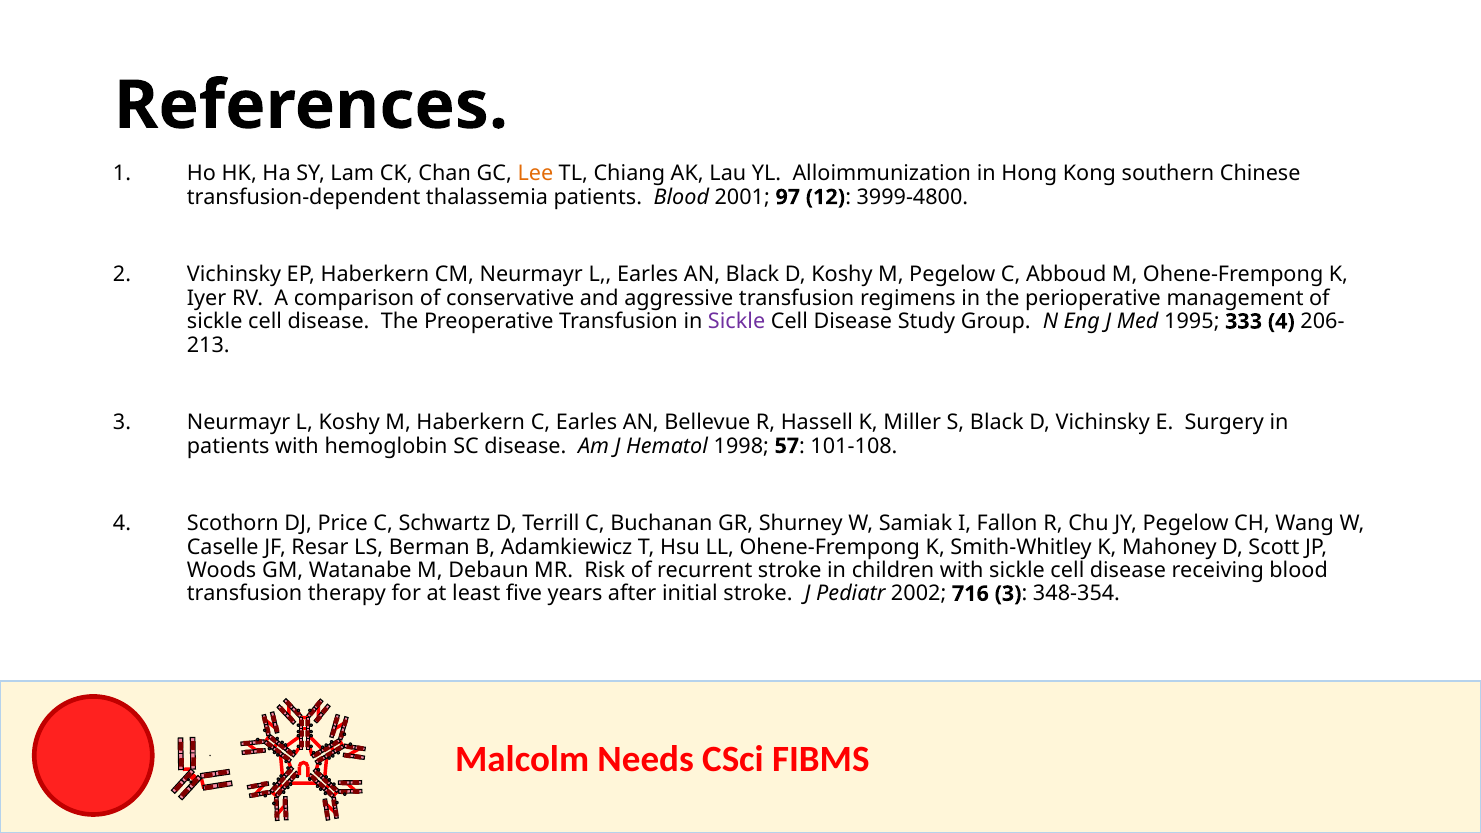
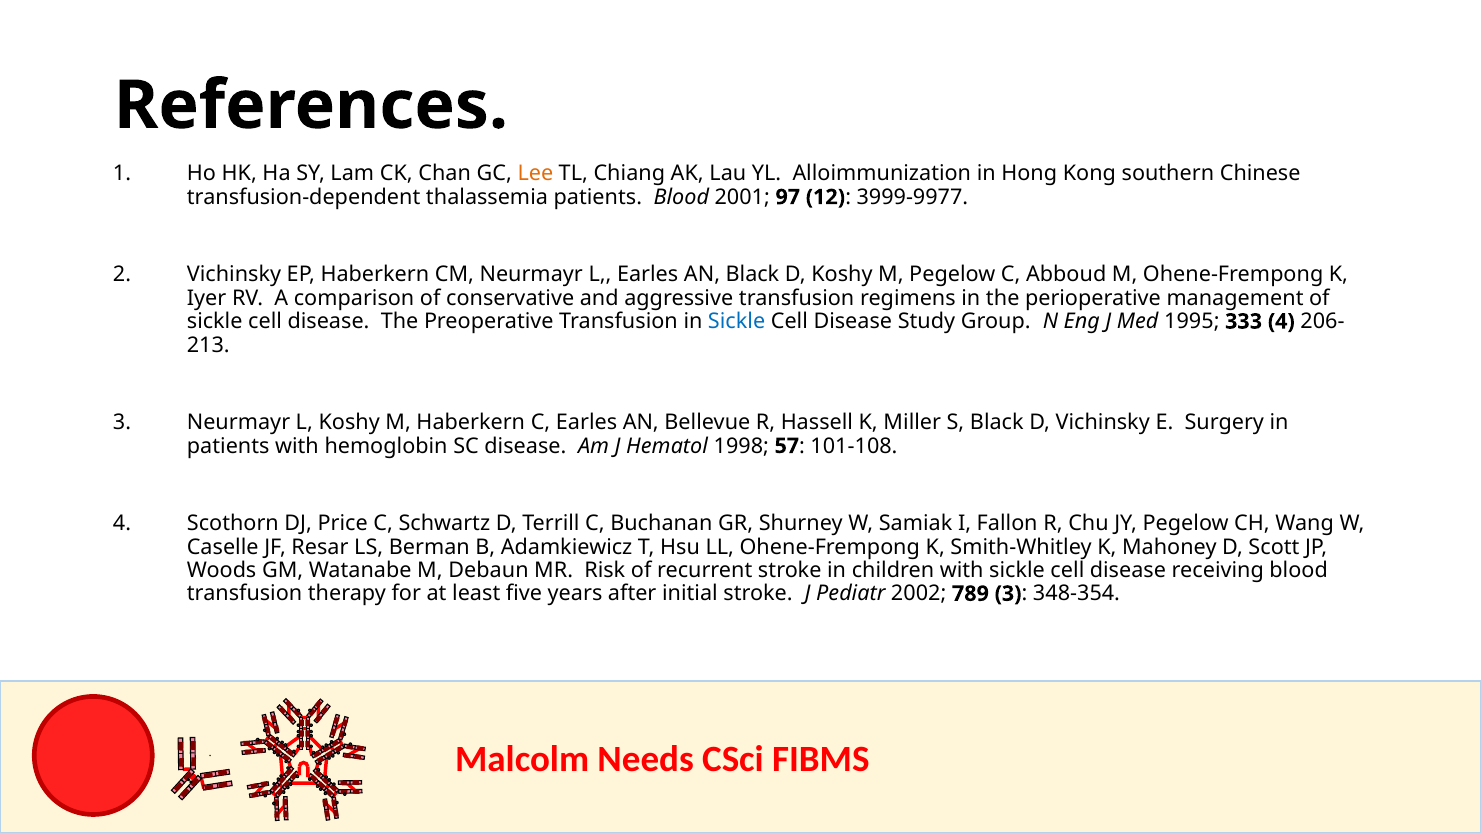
3999-4800: 3999-4800 -> 3999-9977 (912, 197)
Sickle colour: purple -> blue (737, 322)
716: 716 -> 789 (970, 594)
